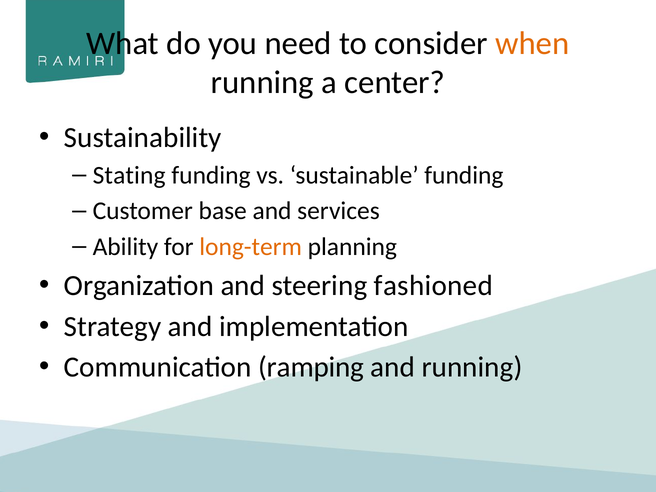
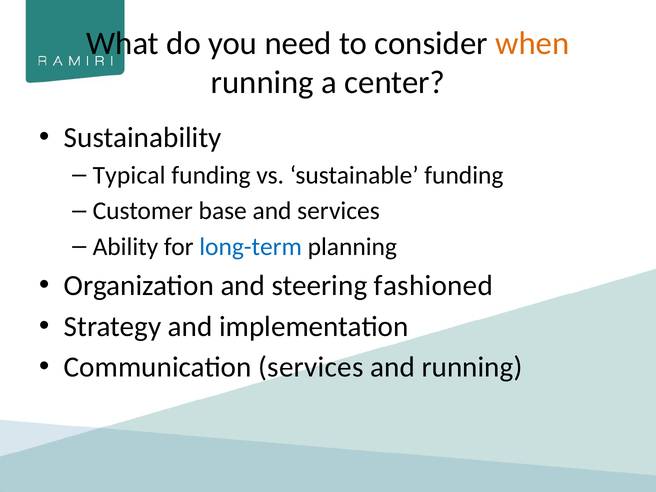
Stating: Stating -> Typical (129, 175)
long-term colour: orange -> blue (251, 247)
Communication ramping: ramping -> services (311, 367)
